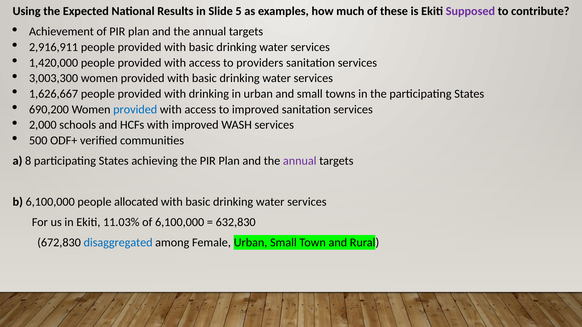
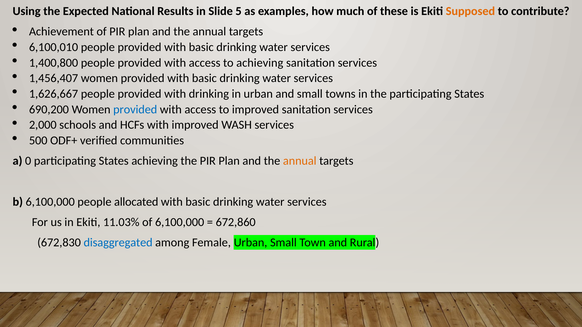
Supposed colour: purple -> orange (470, 11)
2,916,911: 2,916,911 -> 6,100,010 (54, 47)
1,420,000: 1,420,000 -> 1,400,800 (54, 63)
to providers: providers -> achieving (260, 63)
3,003,300: 3,003,300 -> 1,456,407 (54, 78)
8: 8 -> 0 (28, 161)
annual colour: purple -> orange (300, 161)
632,830: 632,830 -> 672,860 (236, 222)
